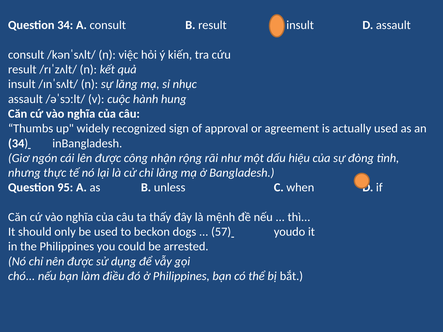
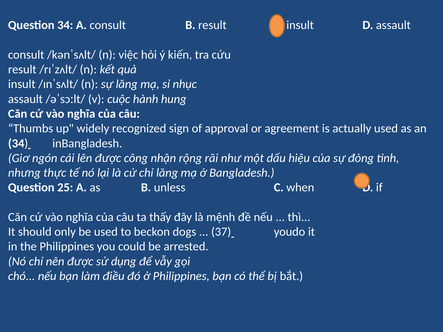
95: 95 -> 25 (65, 188)
57: 57 -> 37 (221, 232)
